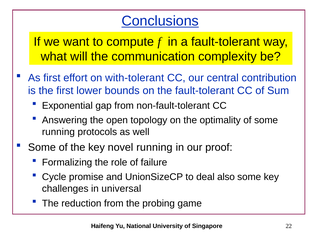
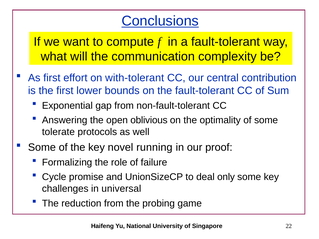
topology: topology -> oblivious (149, 120)
running: running -> tolerate (58, 132)
also: also -> only (226, 177)
